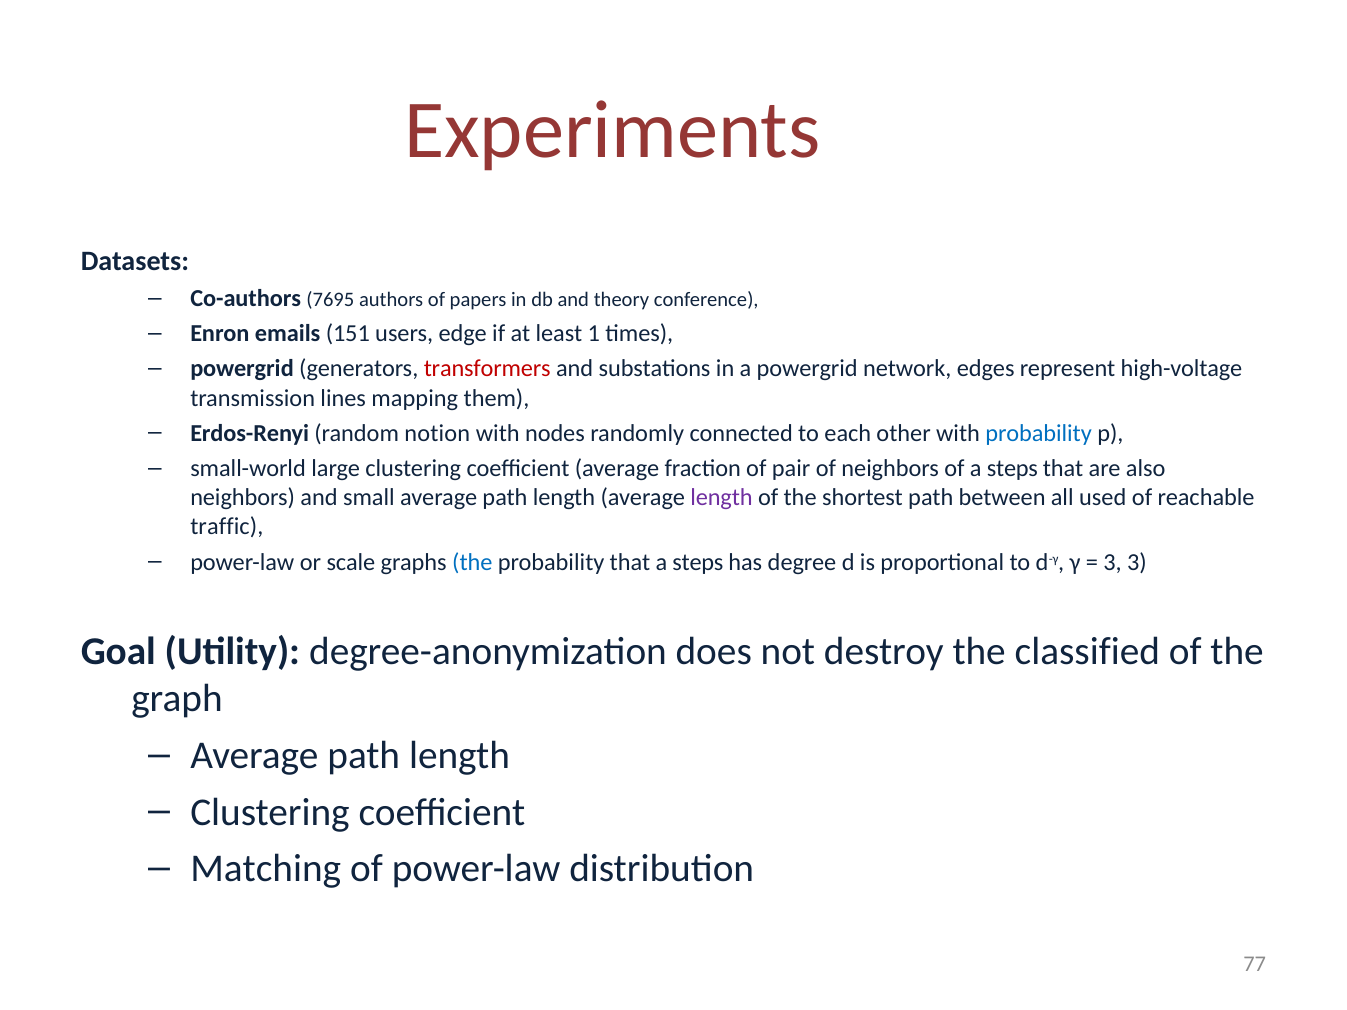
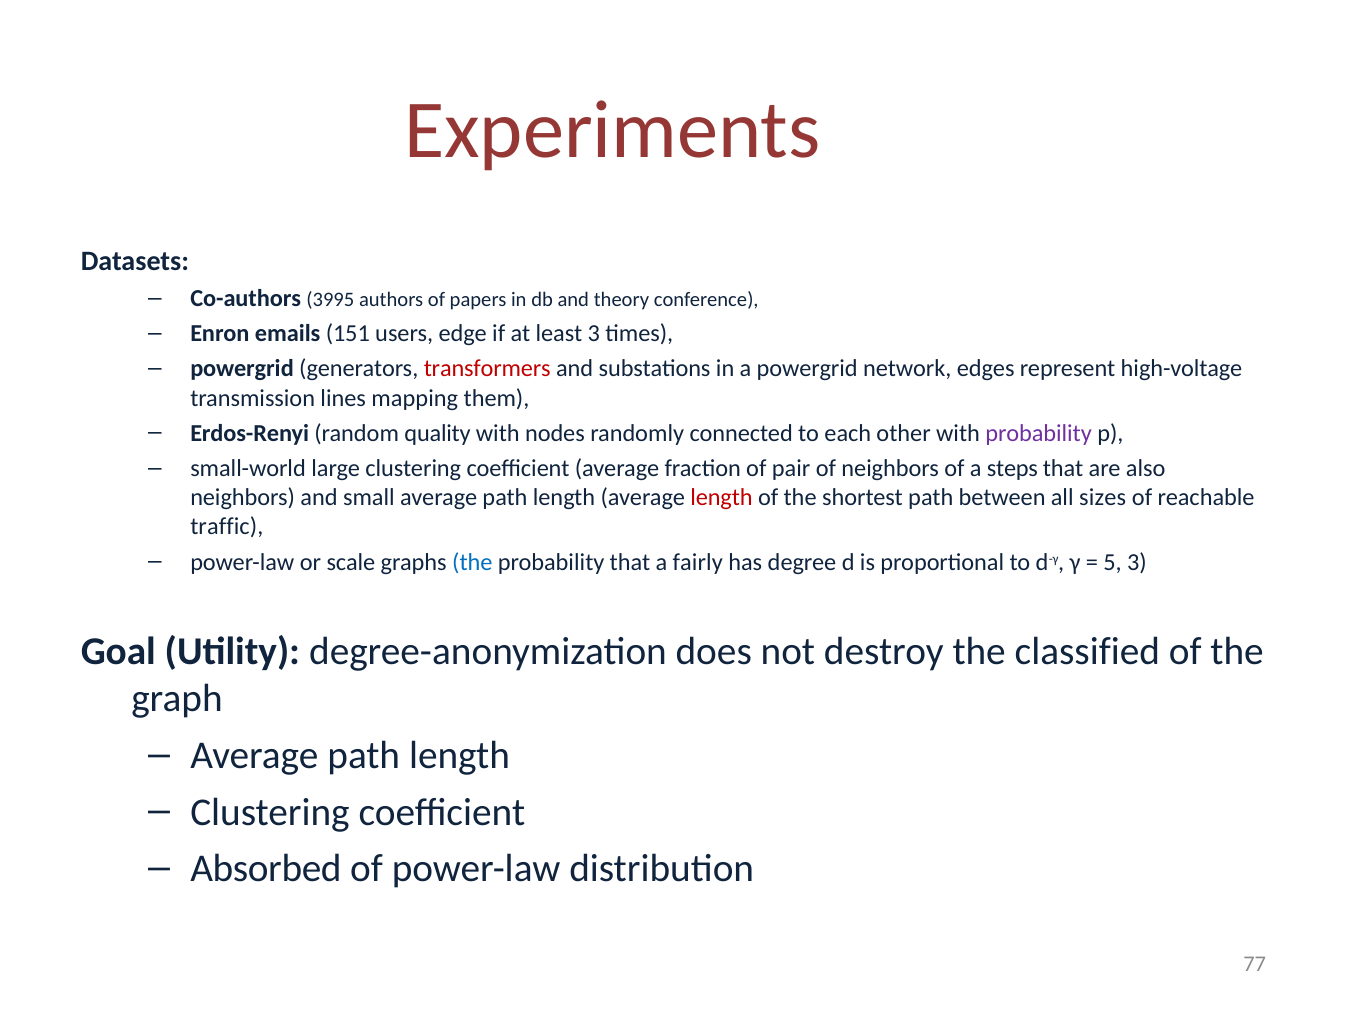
7695: 7695 -> 3995 (330, 300)
least 1: 1 -> 3 (594, 334)
notion: notion -> quality (438, 433)
probability colour: blue -> purple (1039, 433)
length colour: purple -> red (721, 498)
used: used -> sizes (1103, 498)
that a steps: steps -> fairly (698, 562)
3: 3 -> 5 (1113, 562)
Matching: Matching -> Absorbed (266, 869)
